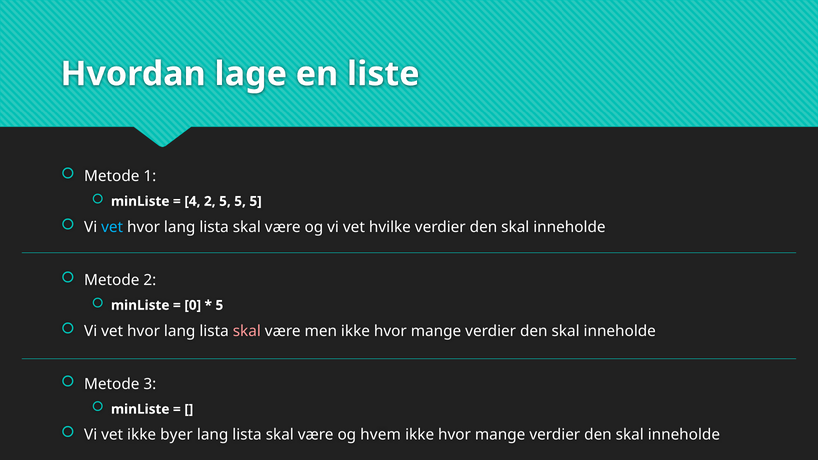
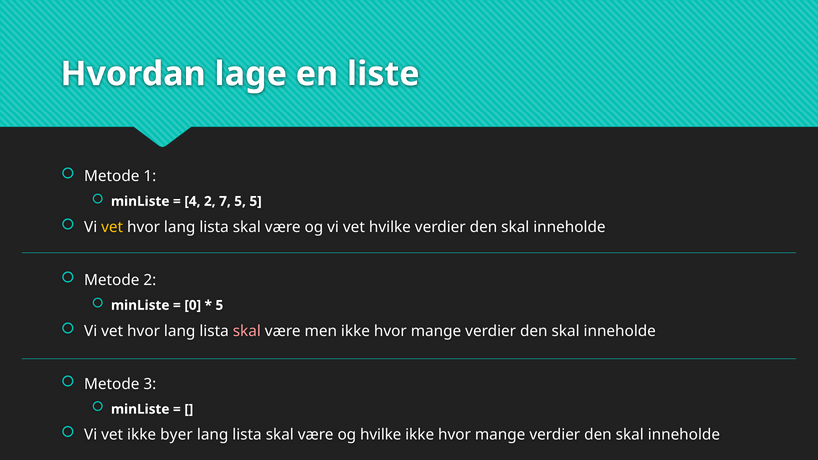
2 5: 5 -> 7 (225, 201)
vet colour: light blue -> yellow (112, 227)
og hvem: hvem -> hvilke (381, 435)
